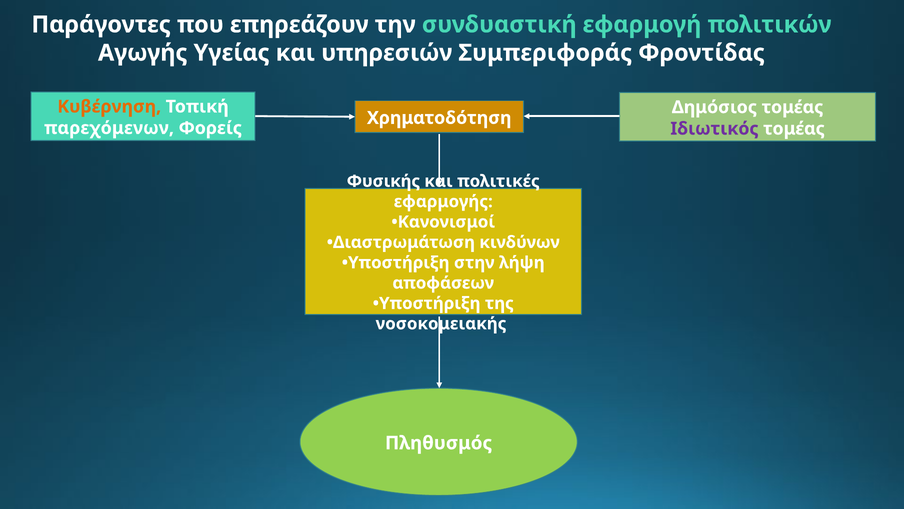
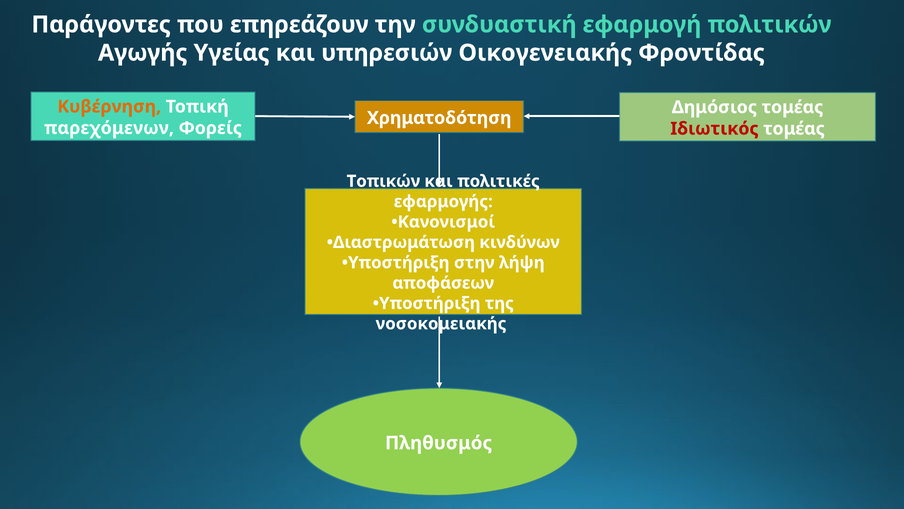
Συμπεριφοράς: Συμπεριφοράς -> Οικογενειακής (545, 53)
Ιδιωτικός colour: purple -> red (714, 129)
Φυσικής: Φυσικής -> Τοπικών (383, 181)
